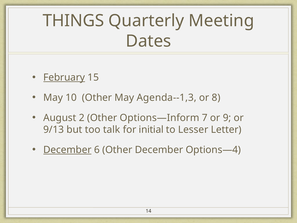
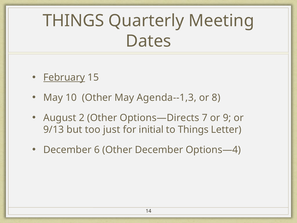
Options—Inform: Options—Inform -> Options—Directs (160, 118)
talk: talk -> just (112, 130)
to Lesser: Lesser -> Things (193, 130)
December underline: present -> none (67, 150)
